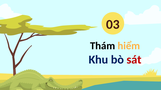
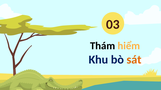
sát colour: red -> orange (134, 60)
